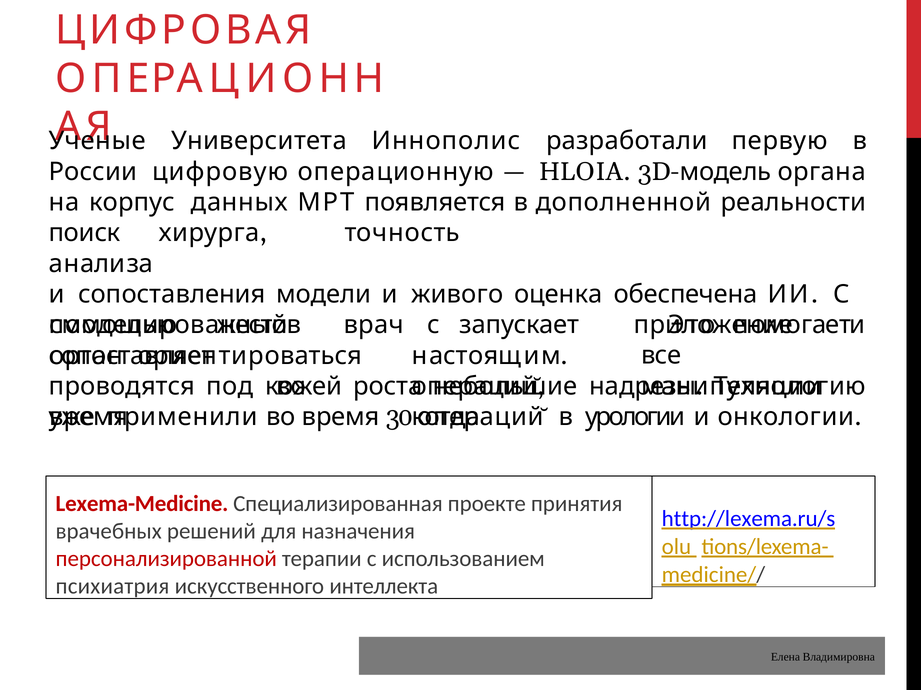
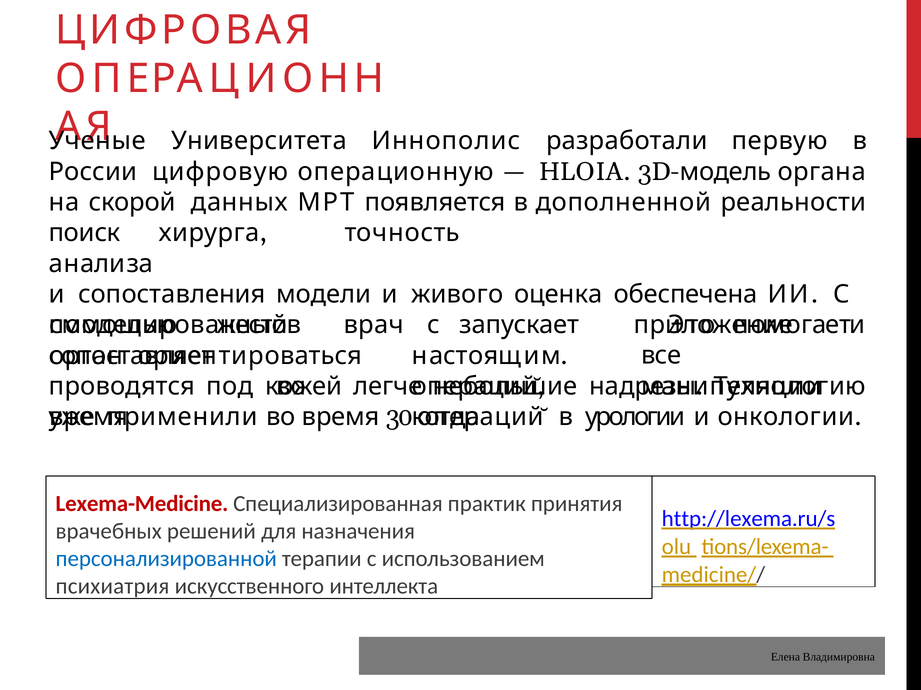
корпус: корпус -> скорой (132, 202)
роста: роста -> легче (388, 387)
проекте: проекте -> практик (487, 504)
персонализированной colour: red -> blue (166, 559)
